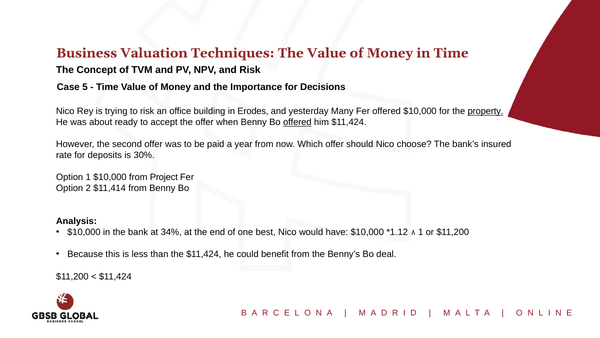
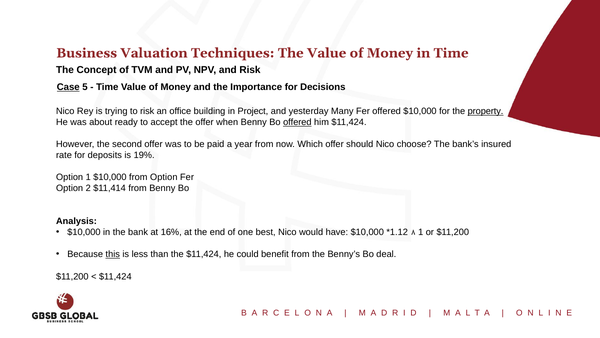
Case underline: none -> present (68, 87)
Erodes: Erodes -> Project (253, 111)
30%: 30% -> 19% (144, 155)
from Project: Project -> Option (164, 177)
34%: 34% -> 16% (171, 232)
this underline: none -> present (113, 254)
